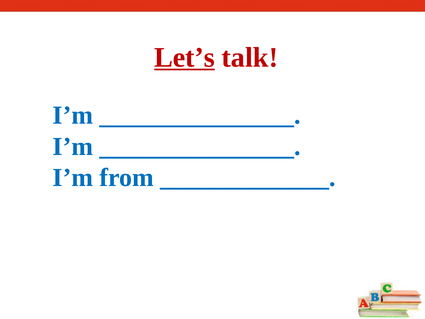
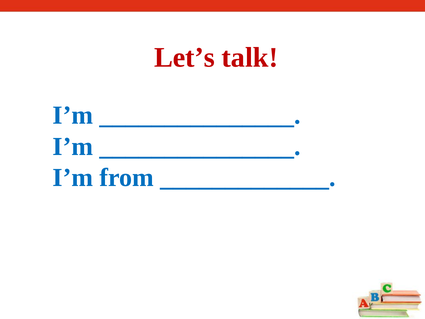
Let’s underline: present -> none (185, 57)
